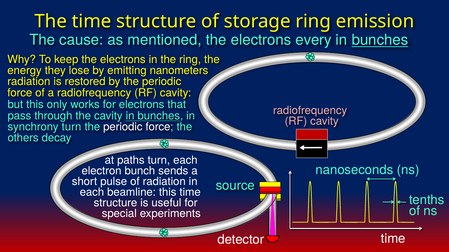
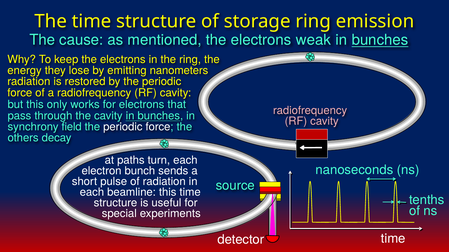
every: every -> weak (313, 40)
synchrony turn: turn -> field (72, 127)
